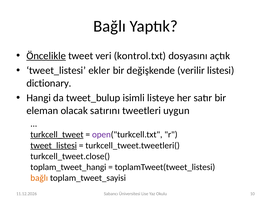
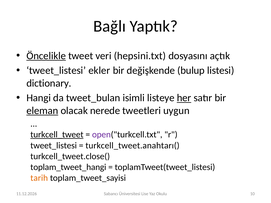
kontrol.txt: kontrol.txt -> hepsini.txt (140, 56)
verilir: verilir -> bulup (191, 71)
tweet_bulup: tweet_bulup -> tweet_bulan (93, 98)
her underline: none -> present (184, 98)
eleman underline: none -> present (42, 111)
satırını: satırını -> nerede (105, 111)
tweet_listesi underline: present -> none (54, 146)
turkcell_tweet.tweetleri(: turkcell_tweet.tweetleri( -> turkcell_tweet.anahtarı( (133, 146)
bağlı: bağlı -> tarih (39, 178)
